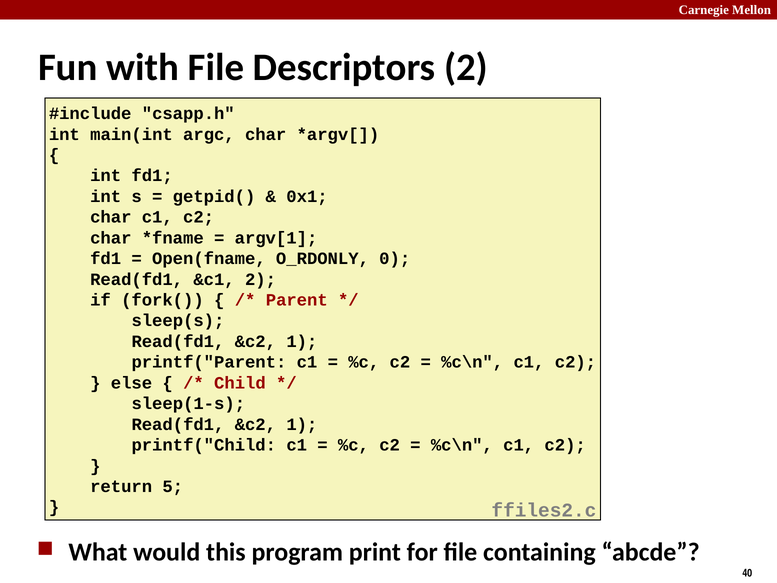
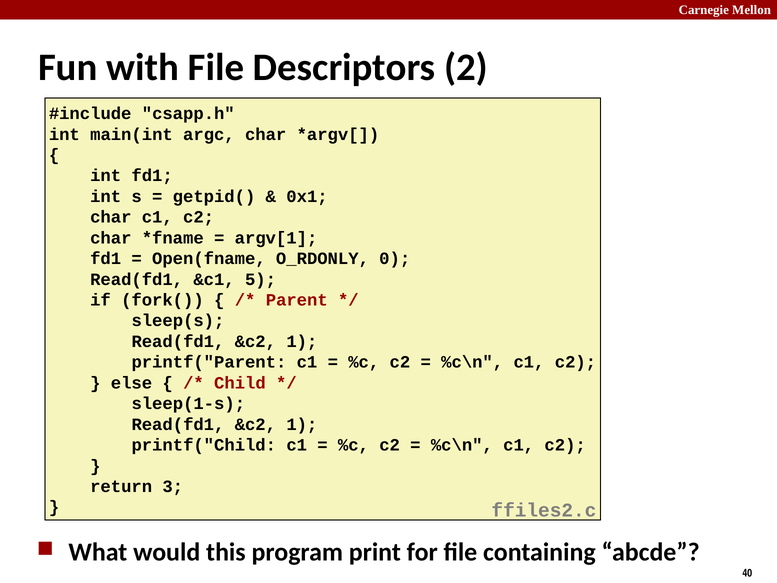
&c1 2: 2 -> 5 (261, 279)
5: 5 -> 3 (173, 486)
